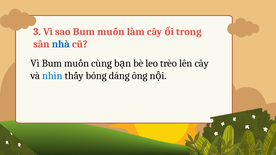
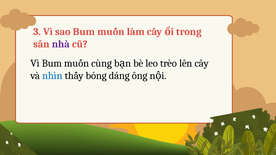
nhà colour: blue -> purple (61, 44)
